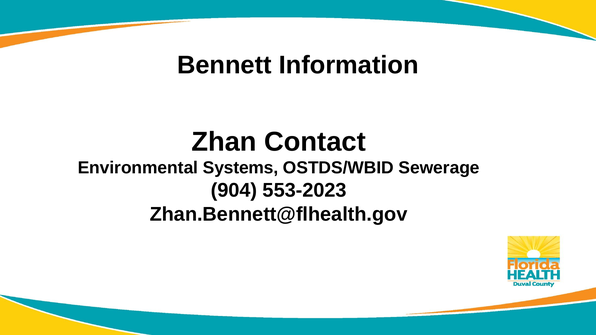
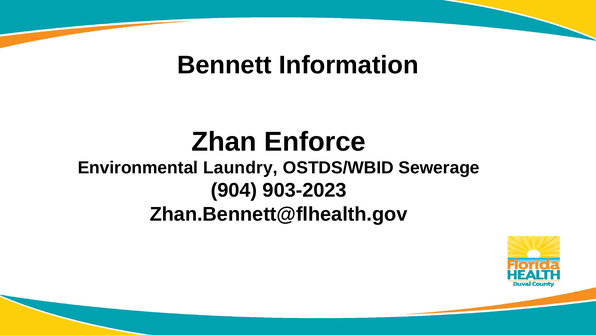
Contact: Contact -> Enforce (315, 142)
Systems: Systems -> Laundry (240, 168)
553-2023: 553-2023 -> 903-2023 (305, 190)
